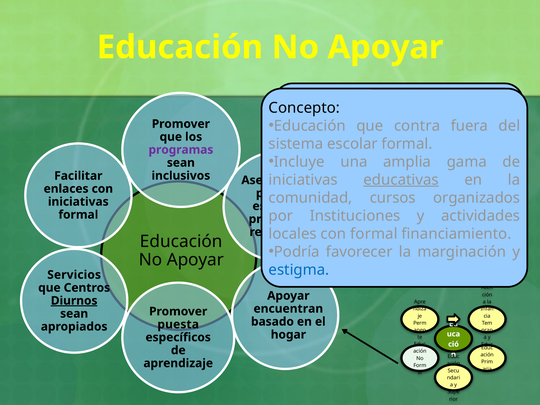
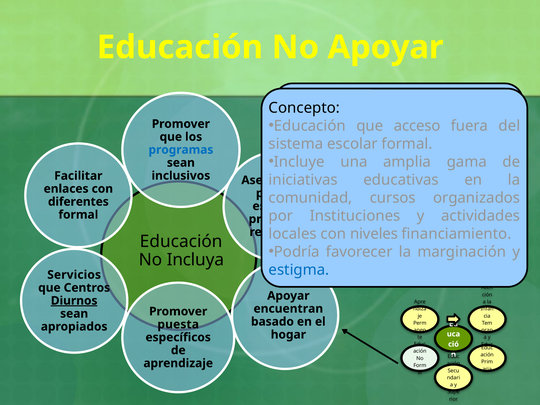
contra: contra -> acceso (417, 126)
programas colour: purple -> blue (181, 150)
educativas underline: present -> none (401, 180)
iniciativas: iniciativas -> diferentes (78, 202)
formal: formal -> niveles (374, 234)
Apoyar: Apoyar -> Incluya (195, 260)
